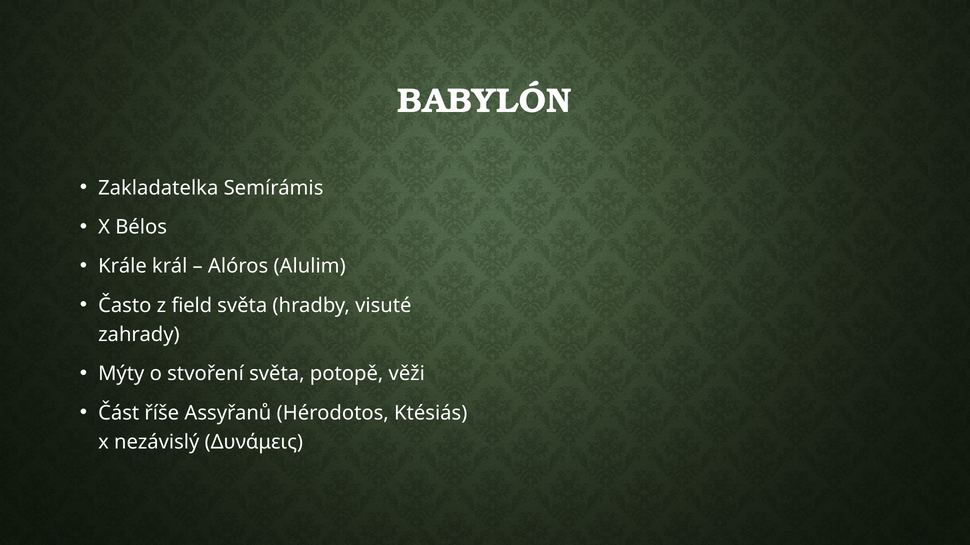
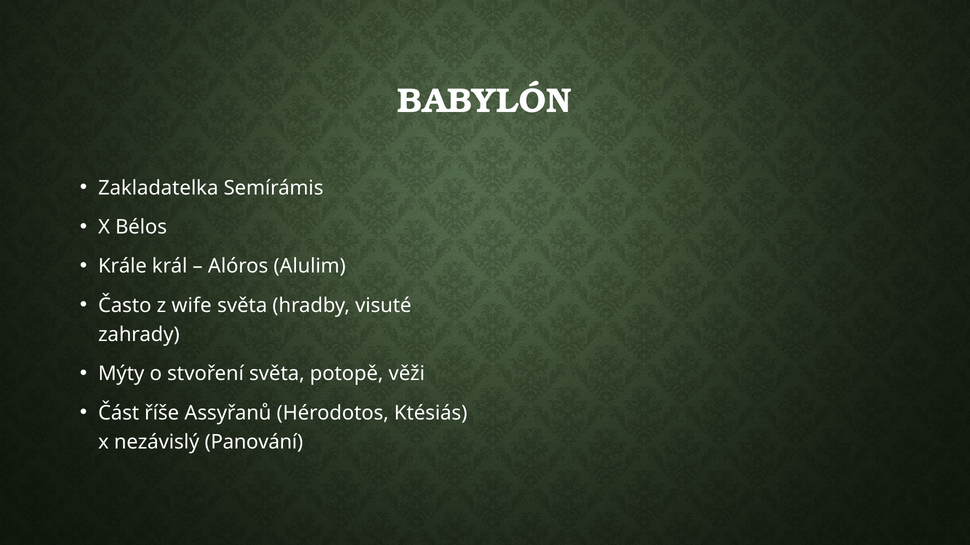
field: field -> wife (192, 306)
Δυνάμεις: Δυνάμεις -> Panování (254, 442)
